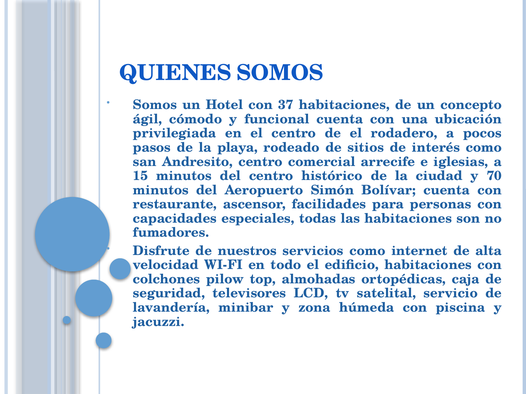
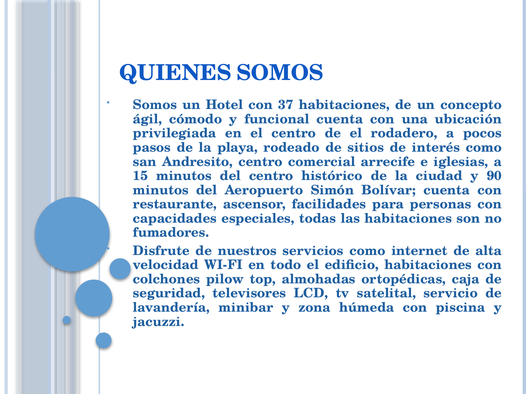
70: 70 -> 90 (494, 176)
